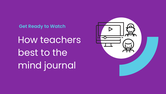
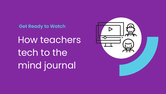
best: best -> tech (28, 52)
